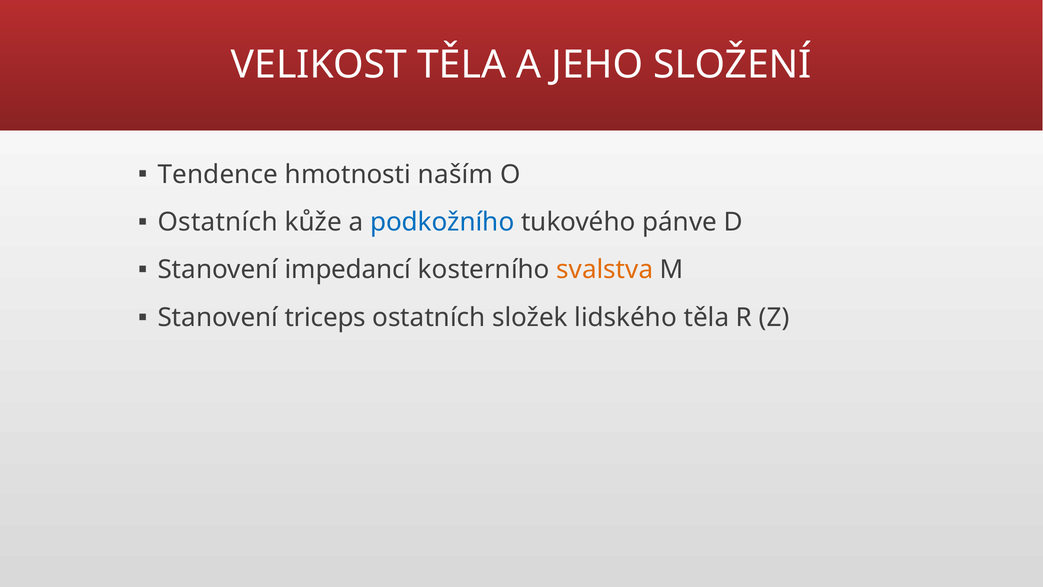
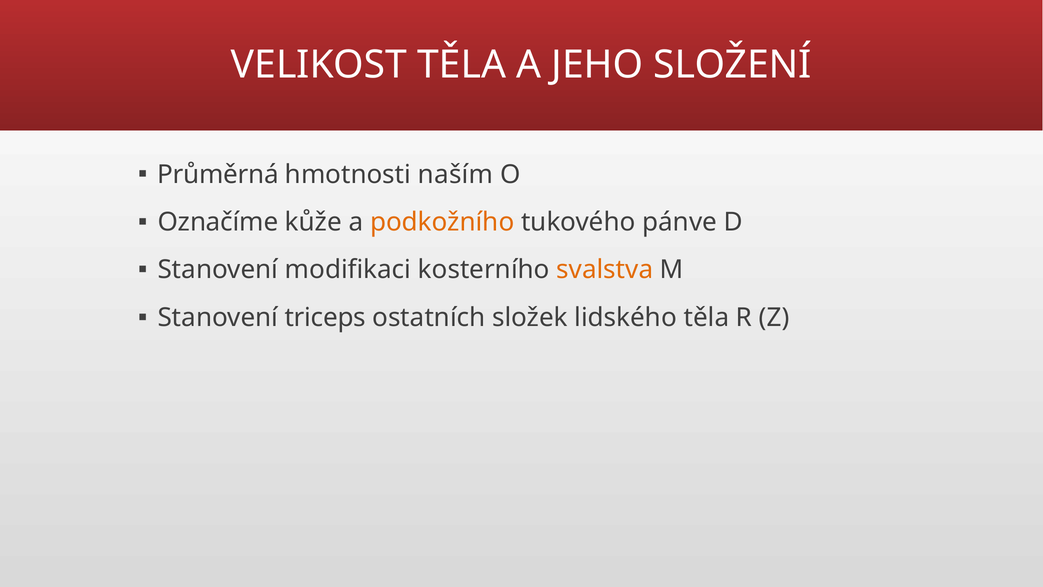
Tendence: Tendence -> Průměrná (218, 174)
Ostatních: Ostatních -> Označíme (218, 222)
podkožního colour: blue -> orange (442, 222)
impedancí: impedancí -> modifikaci (348, 270)
